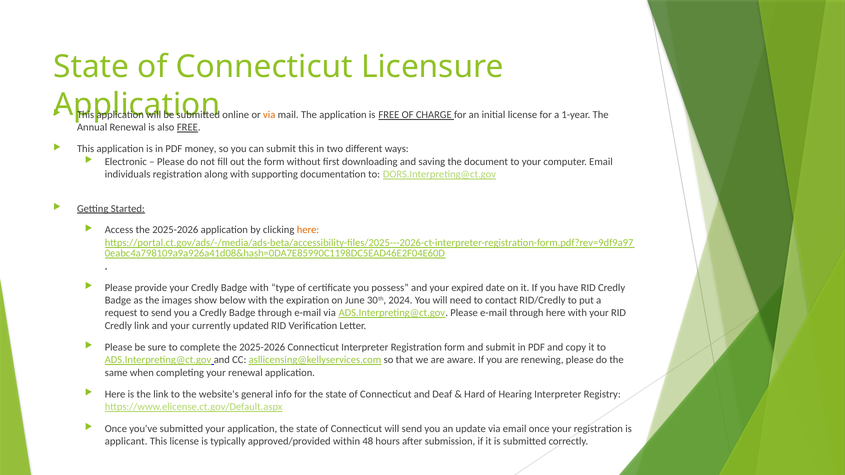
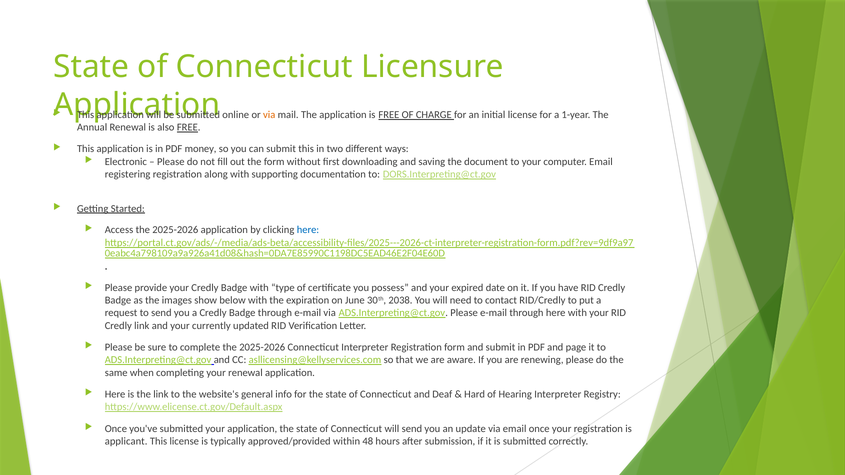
individuals: individuals -> registering (128, 174)
here colour: orange -> blue (308, 230)
2024: 2024 -> 2038 (400, 300)
copy: copy -> page (576, 347)
